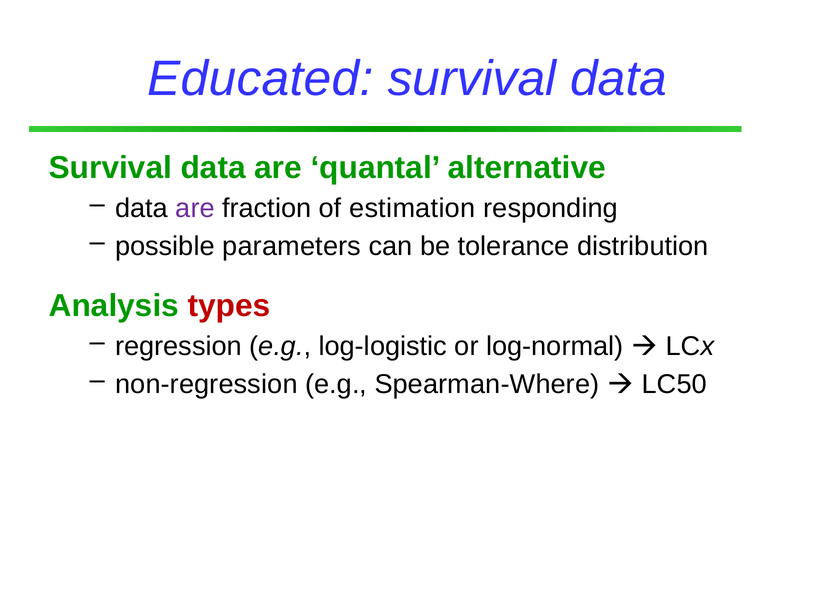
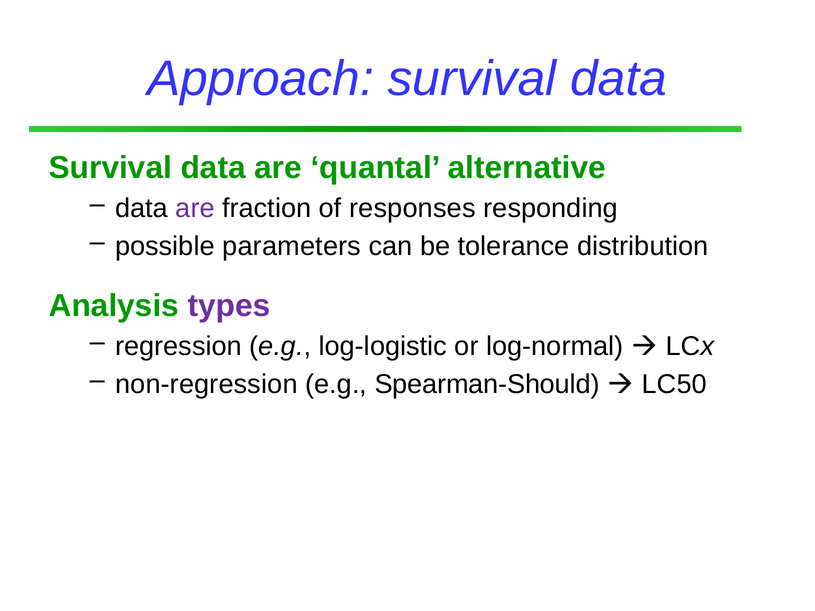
Educated: Educated -> Approach (260, 79)
estimation: estimation -> responses (412, 208)
types colour: red -> purple (229, 306)
Spearman-Where: Spearman-Where -> Spearman-Should (487, 384)
